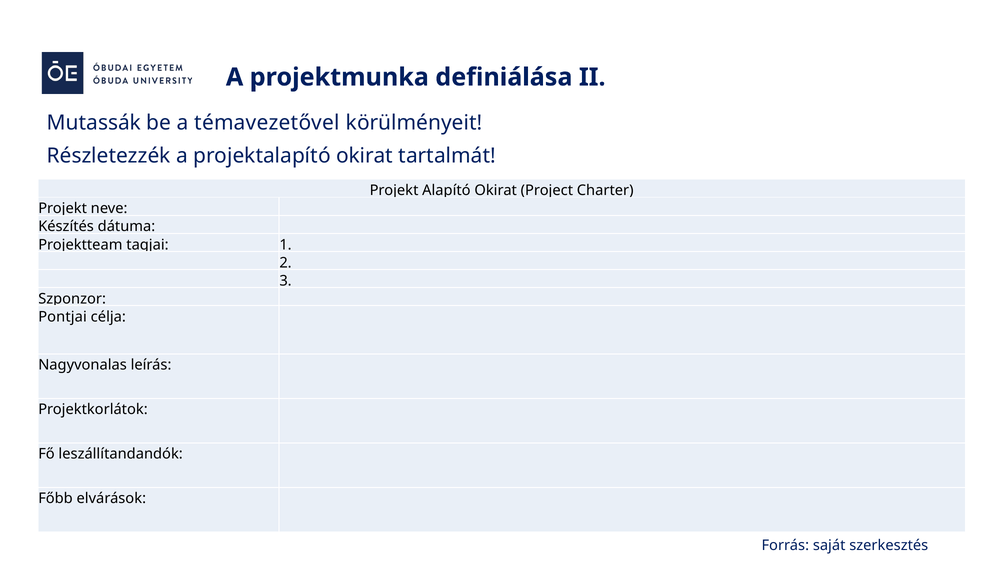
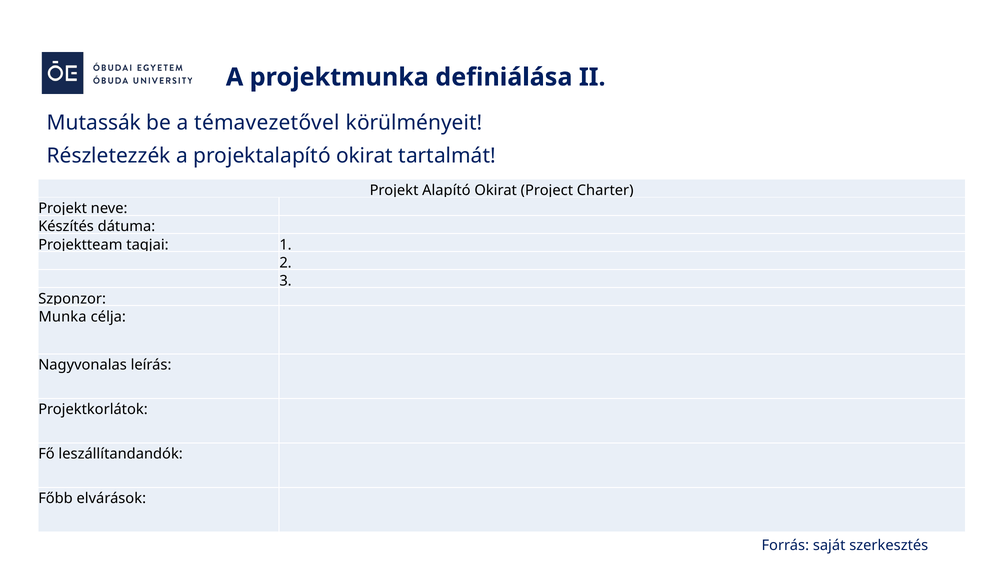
Pontjai: Pontjai -> Munka (63, 317)
